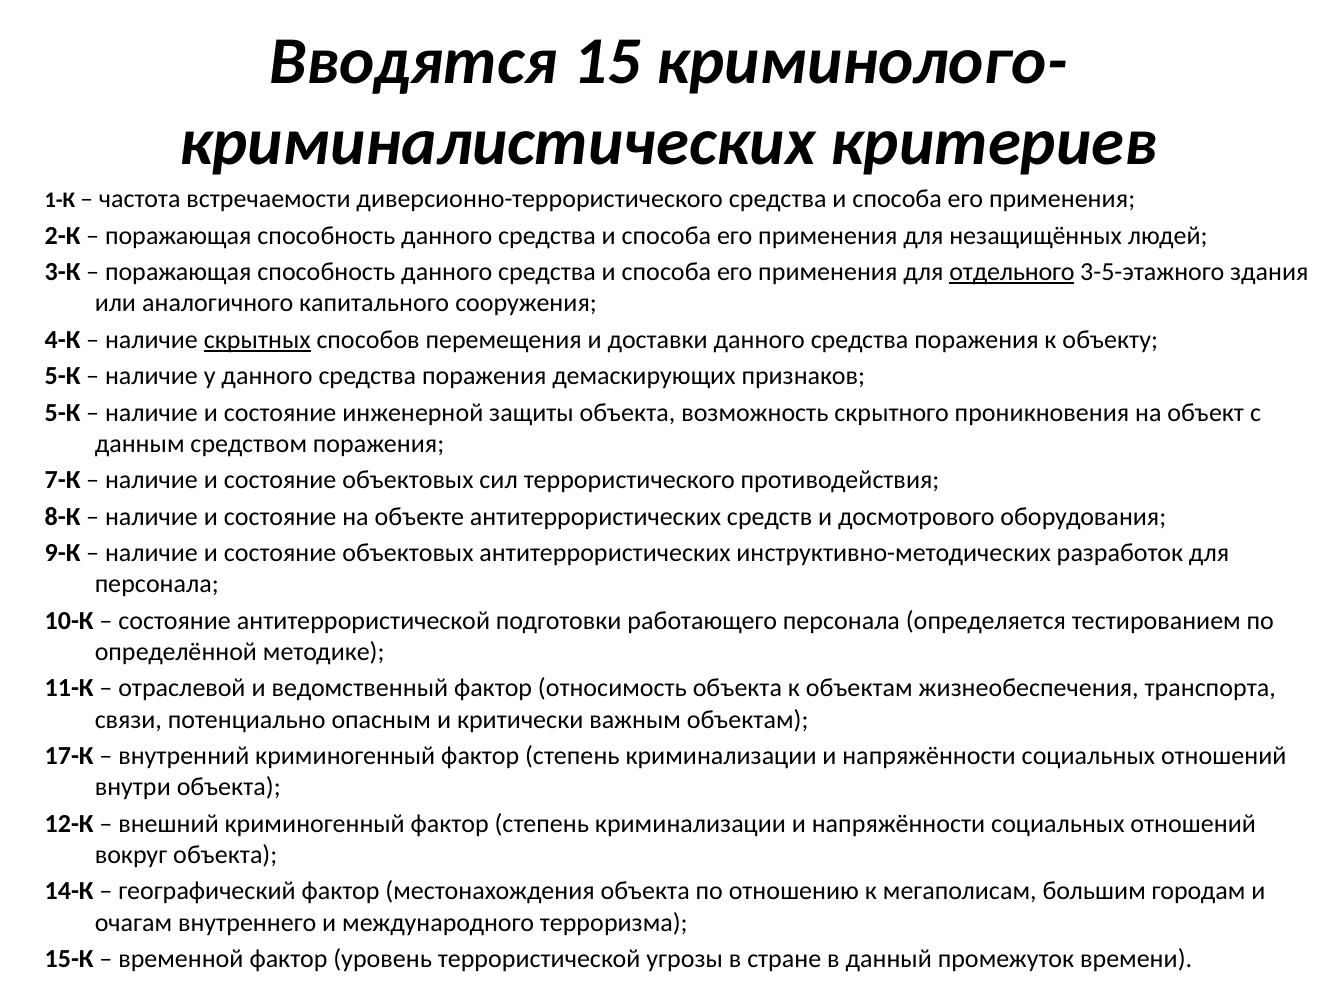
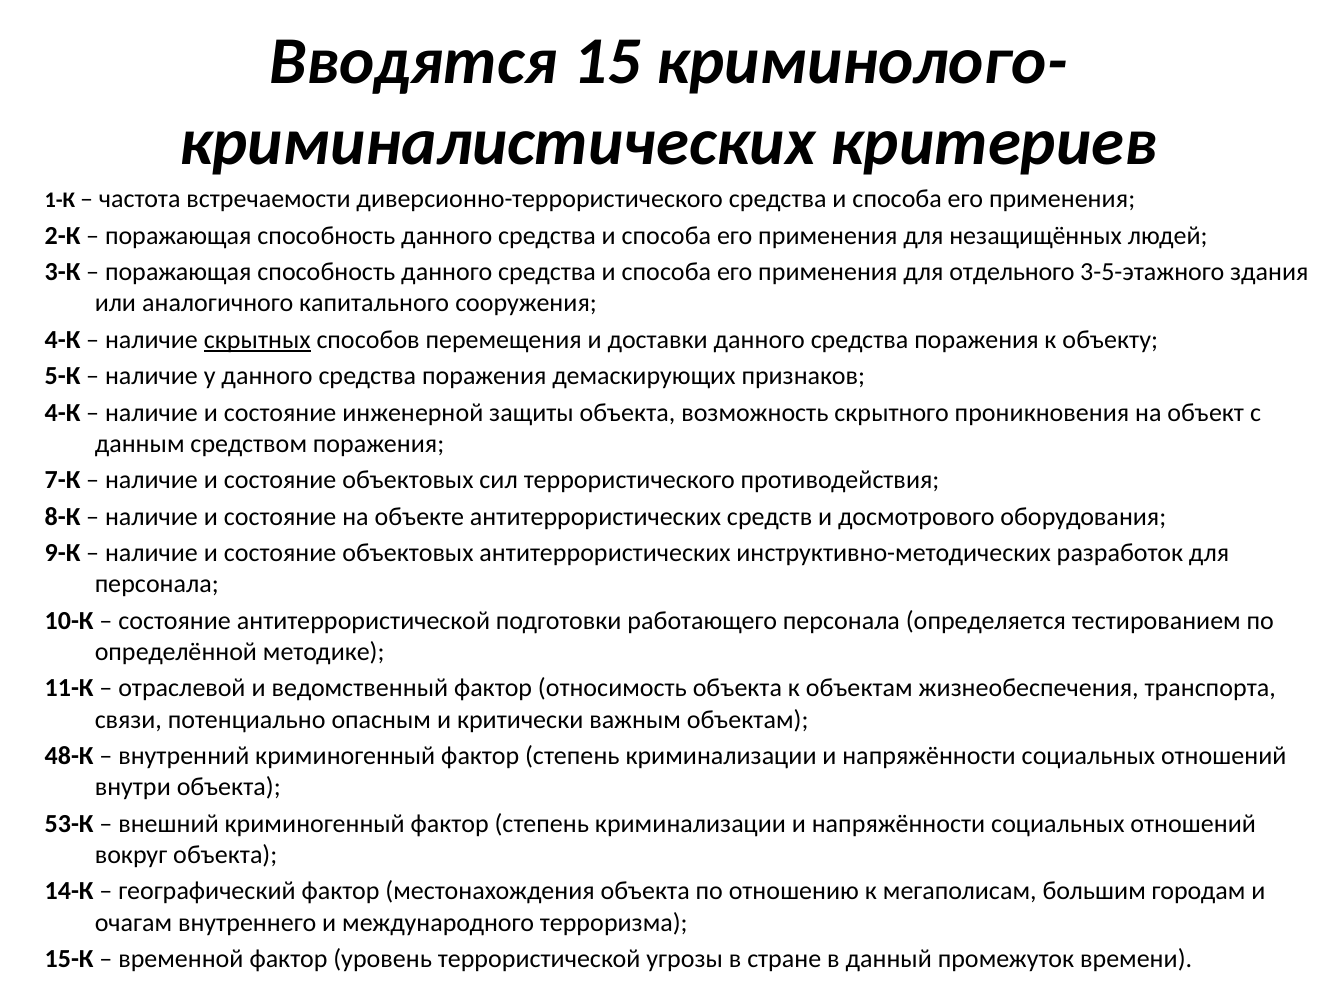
отдельного underline: present -> none (1012, 272)
5-К: 5-К -> 4-К (63, 412)
17-К: 17-К -> 48-К (69, 756)
12-К: 12-К -> 53-К (69, 823)
